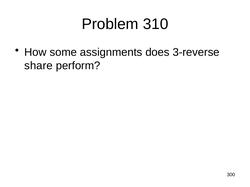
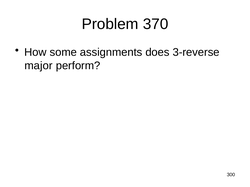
310: 310 -> 370 (156, 24)
share: share -> major (39, 66)
